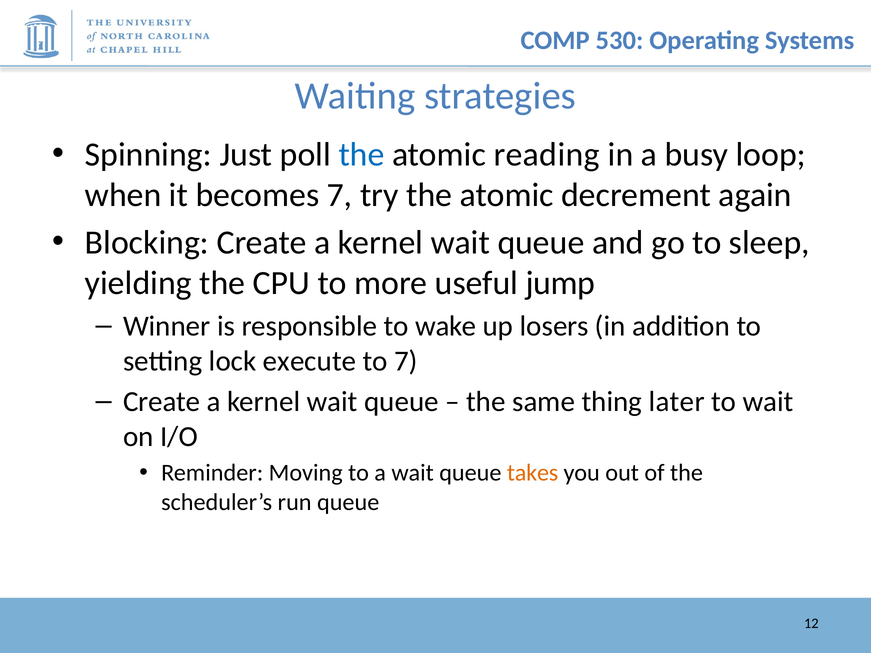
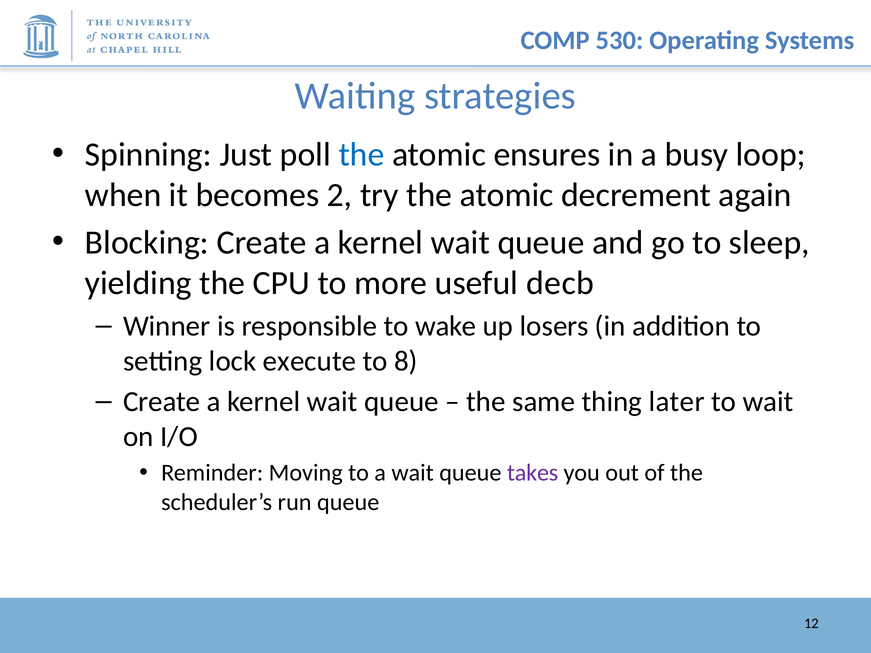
reading: reading -> ensures (547, 155)
becomes 7: 7 -> 2 (340, 195)
jump: jump -> decb (560, 283)
to 7: 7 -> 8 (406, 361)
takes colour: orange -> purple (533, 473)
